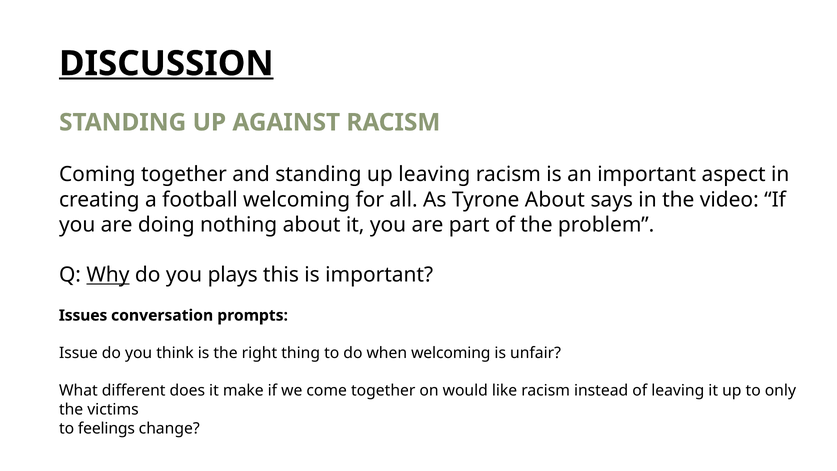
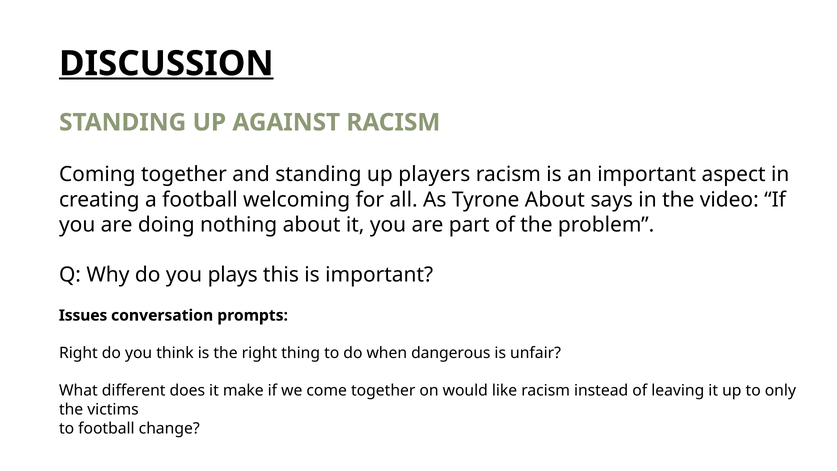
up leaving: leaving -> players (434, 174)
Why underline: present -> none (108, 275)
Issue: Issue -> Right (78, 353)
when welcoming: welcoming -> dangerous (451, 353)
to feelings: feelings -> football (106, 428)
